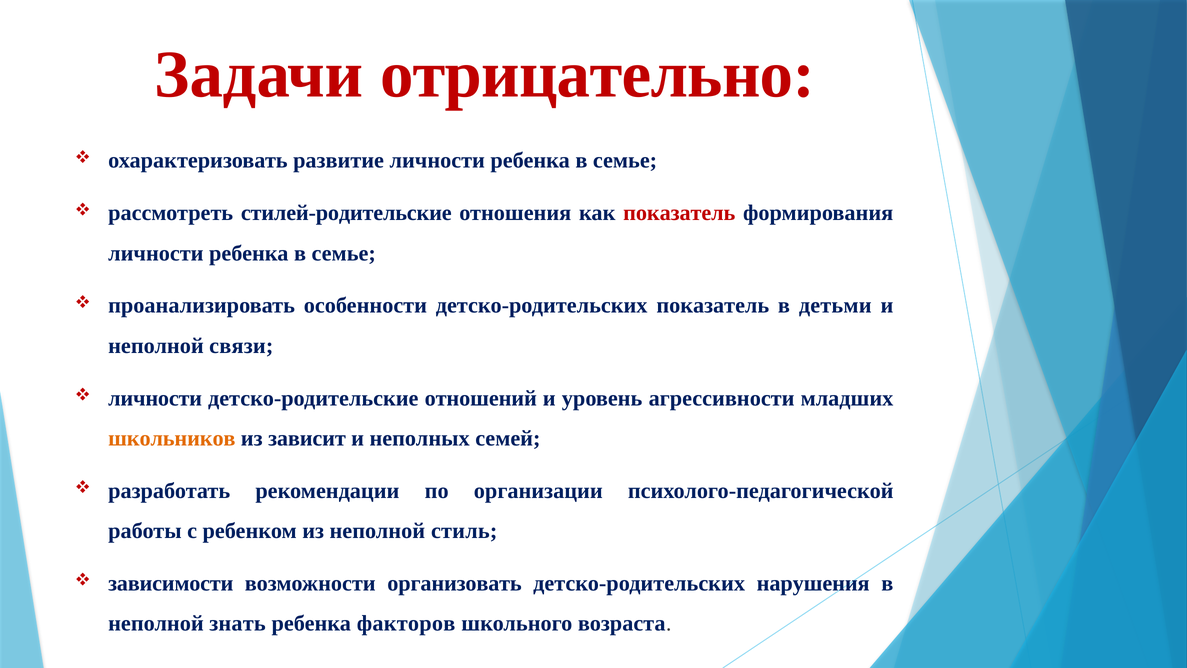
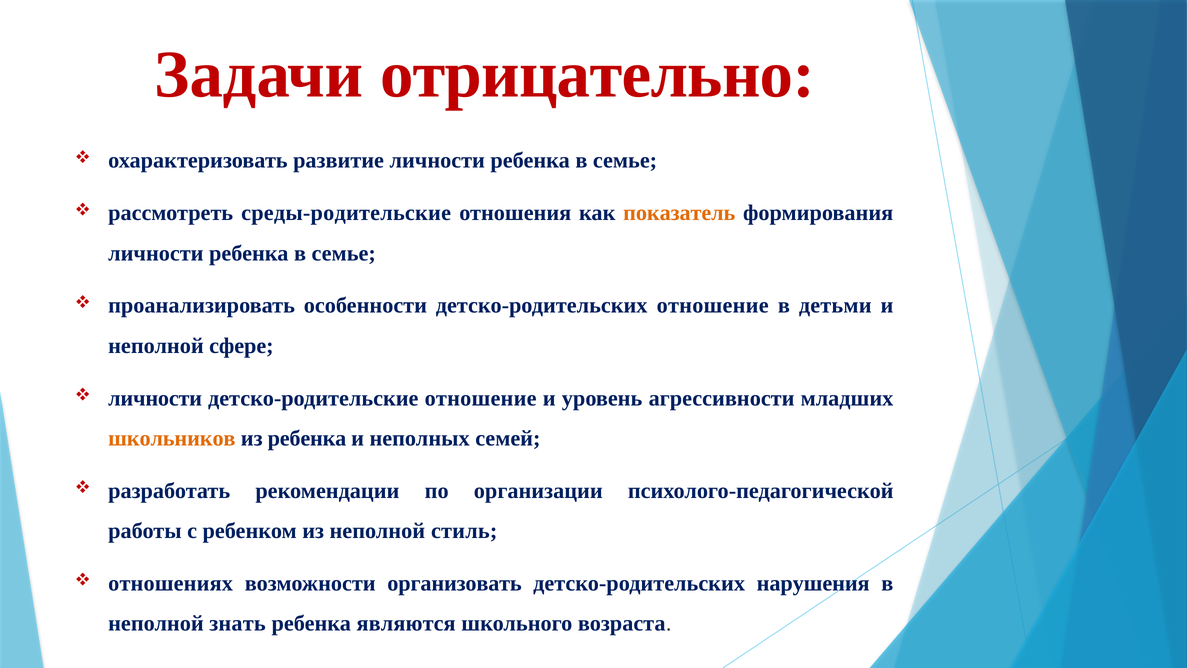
стилей-родительские: стилей-родительские -> среды-родительские (346, 213)
показатель colour: red -> orange (679, 213)
детско-родительских показатель: показатель -> отношение (713, 306)
связи: связи -> сфере (241, 346)
детско-родительские отношений: отношений -> отношение (481, 398)
из зависит: зависит -> ребенка (307, 438)
зависимости: зависимости -> отношениях (171, 583)
факторов: факторов -> являются (406, 623)
